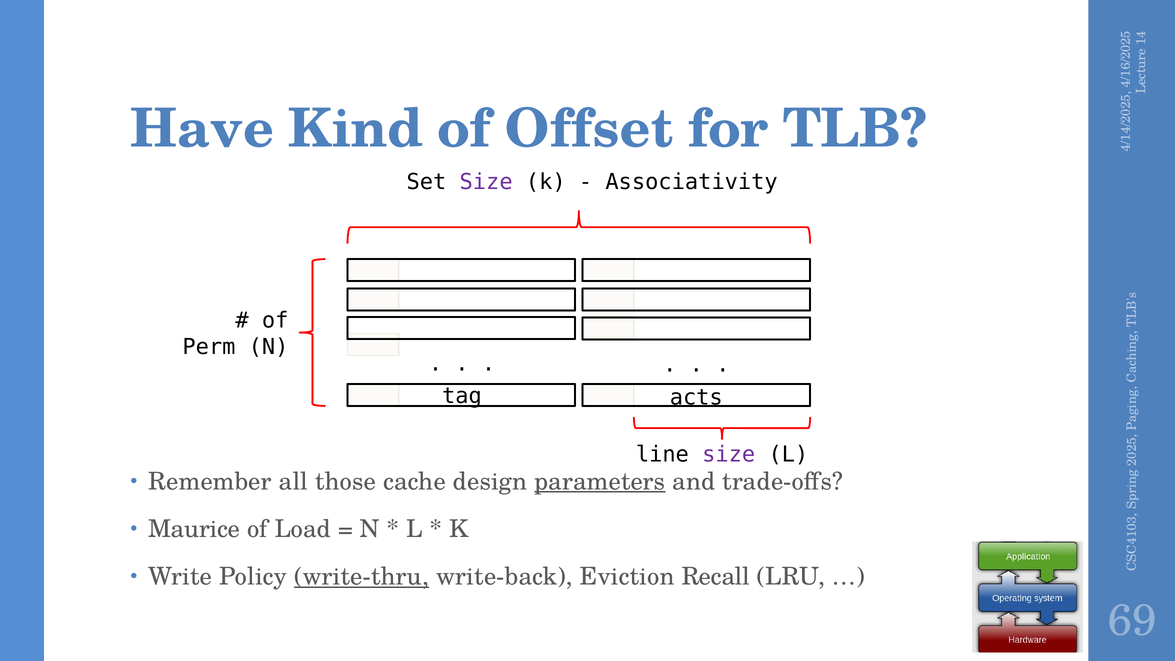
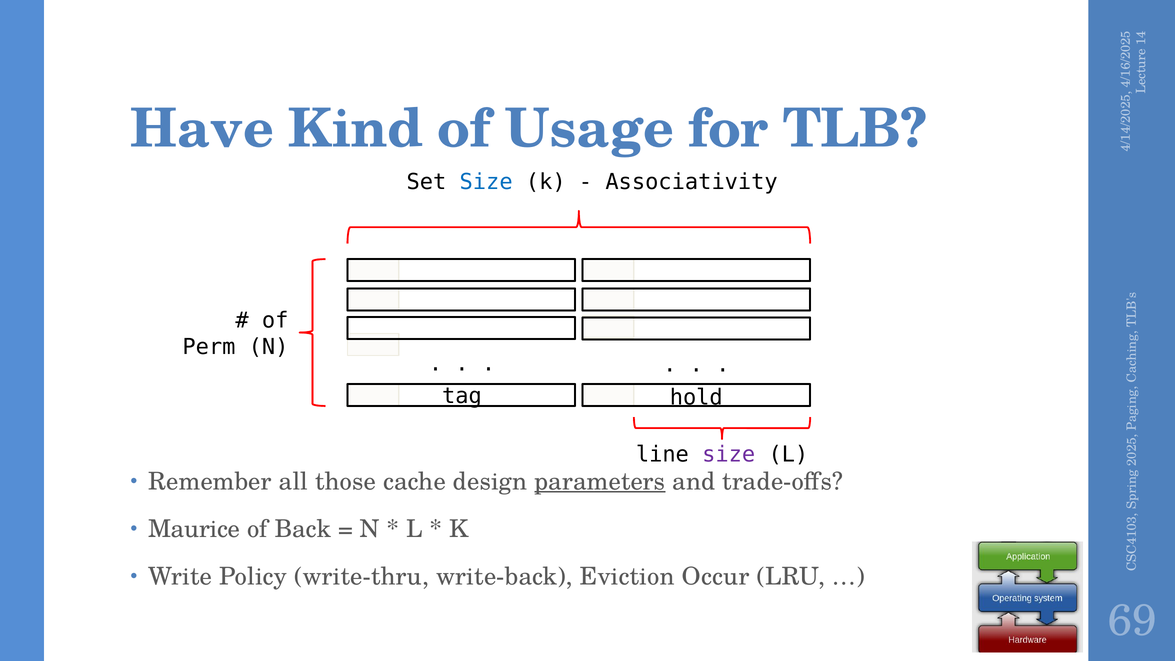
Offset: Offset -> Usage (589, 129)
Size colour: purple -> blue (486, 182)
acts: acts -> hold (696, 398)
Load: Load -> Back (303, 529)
write-thru underline: present -> none (362, 576)
Recall: Recall -> Occur (716, 576)
